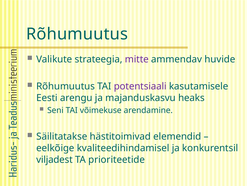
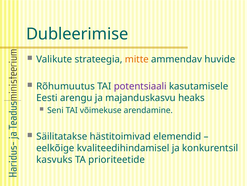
Rõhumuutus: Rõhumuutus -> Dubleerimise (77, 34)
mitte colour: purple -> orange (137, 59)
viljadest: viljadest -> kasvuks (54, 159)
